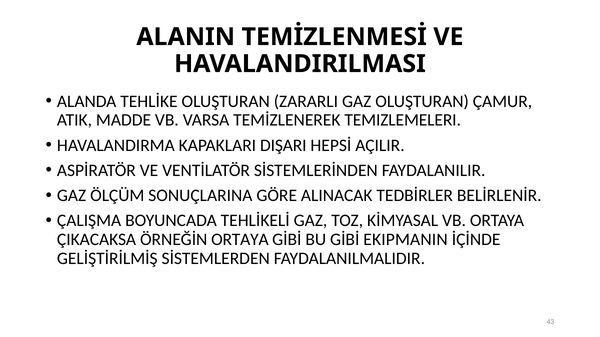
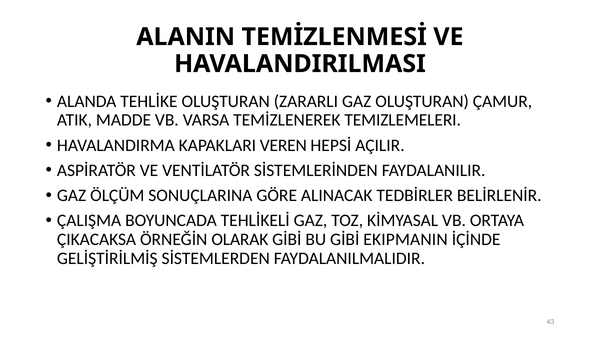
DIŞARI: DIŞARI -> VEREN (283, 146)
ÖRNEĞİN ORTAYA: ORTAYA -> OLARAK (240, 240)
